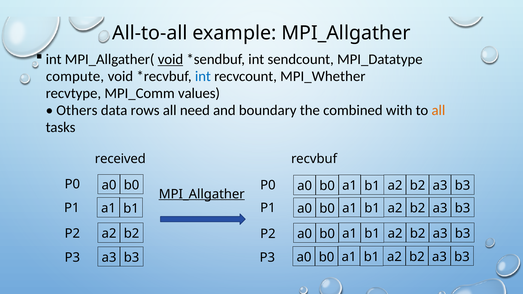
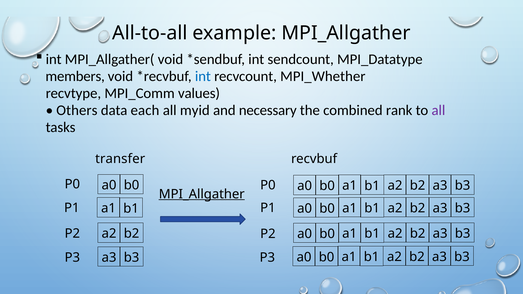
void underline: present -> none (170, 59)
compute: compute -> members (75, 76)
rows: rows -> each (145, 110)
need: need -> myid (195, 110)
boundary: boundary -> necessary (268, 110)
with: with -> rank (399, 110)
all colour: orange -> purple (438, 110)
received: received -> transfer (120, 159)
